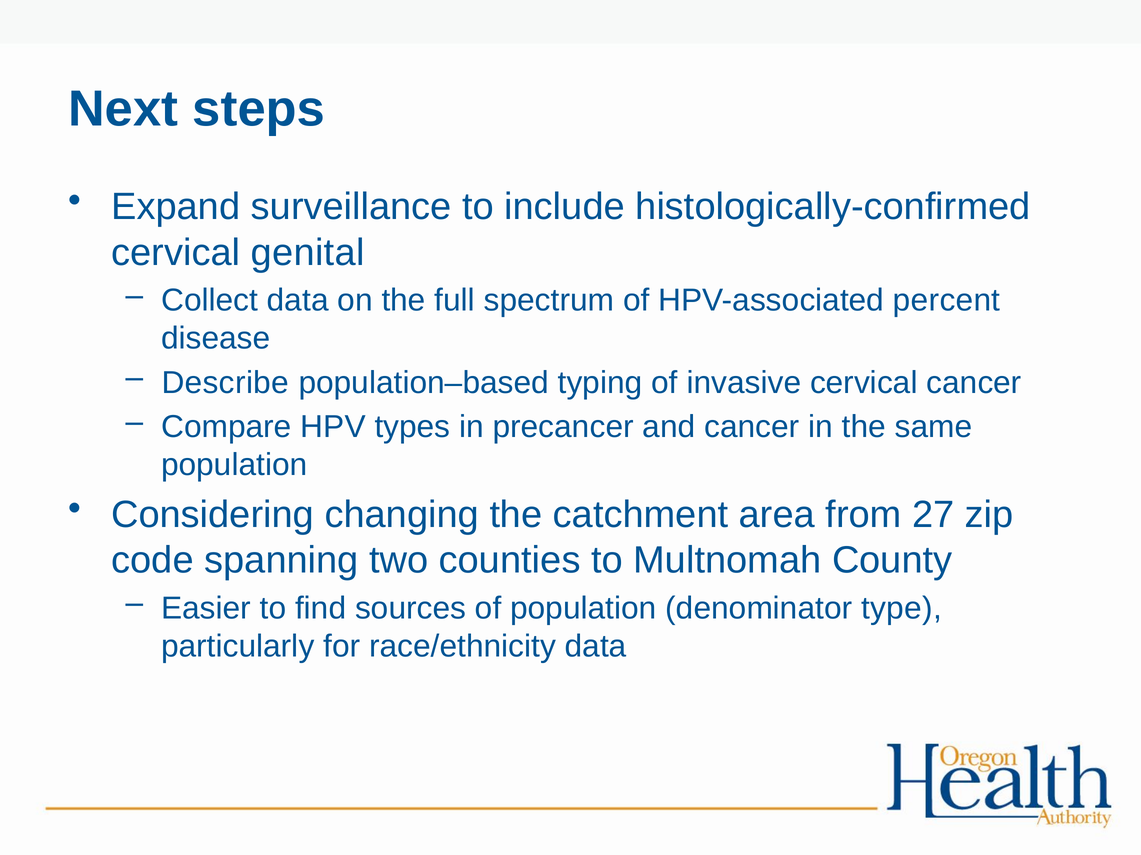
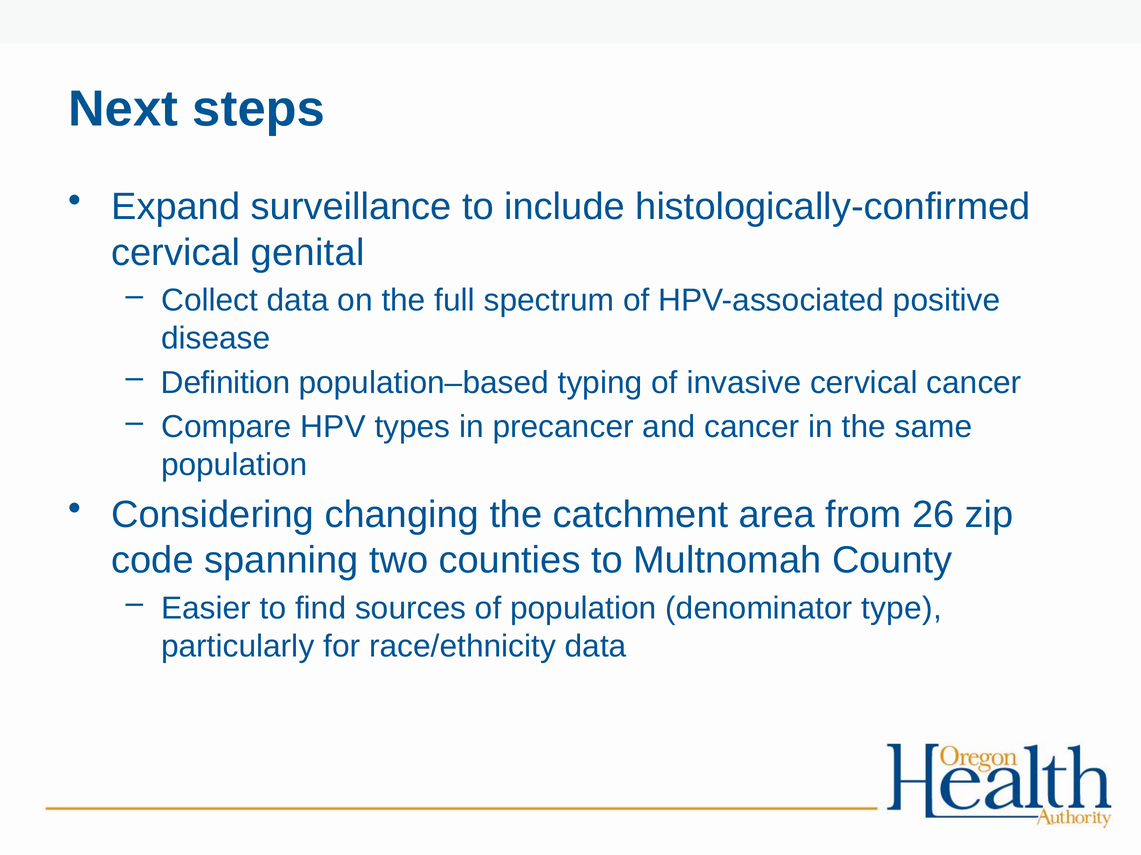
percent: percent -> positive (947, 300)
Describe: Describe -> Definition (226, 383)
27: 27 -> 26 (933, 515)
